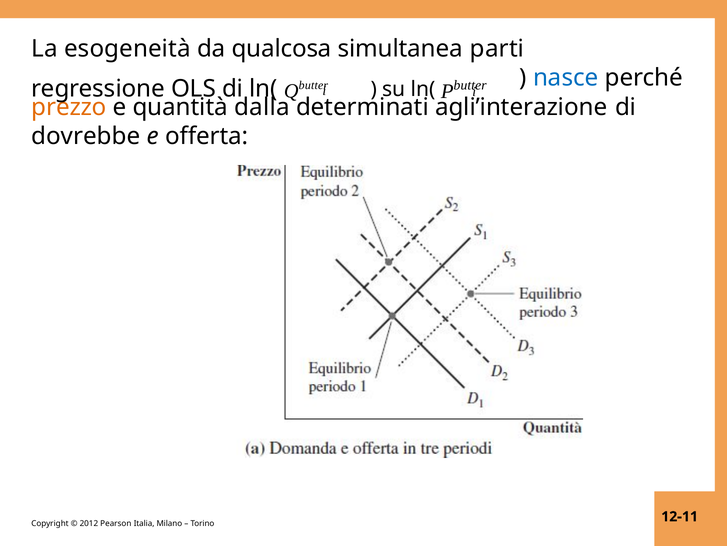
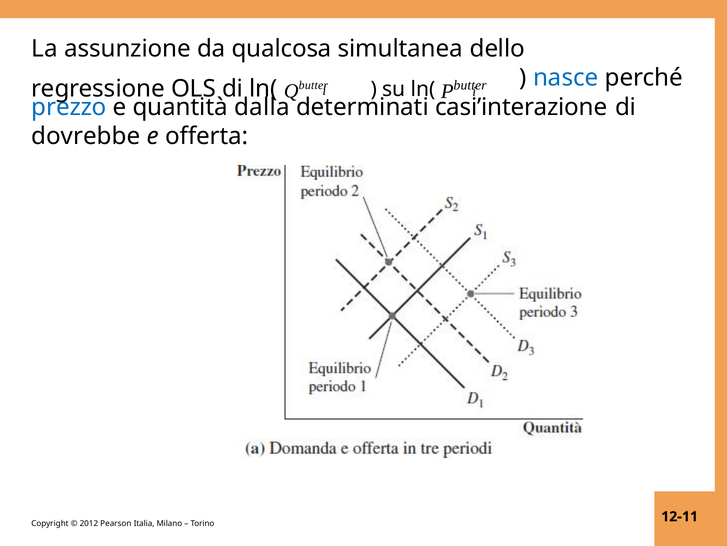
esogeneità: esogeneità -> assunzione (128, 49)
parti: parti -> dello (497, 49)
prezzo colour: orange -> blue (69, 107)
agli’interazione: agli’interazione -> casi’interazione (521, 107)
